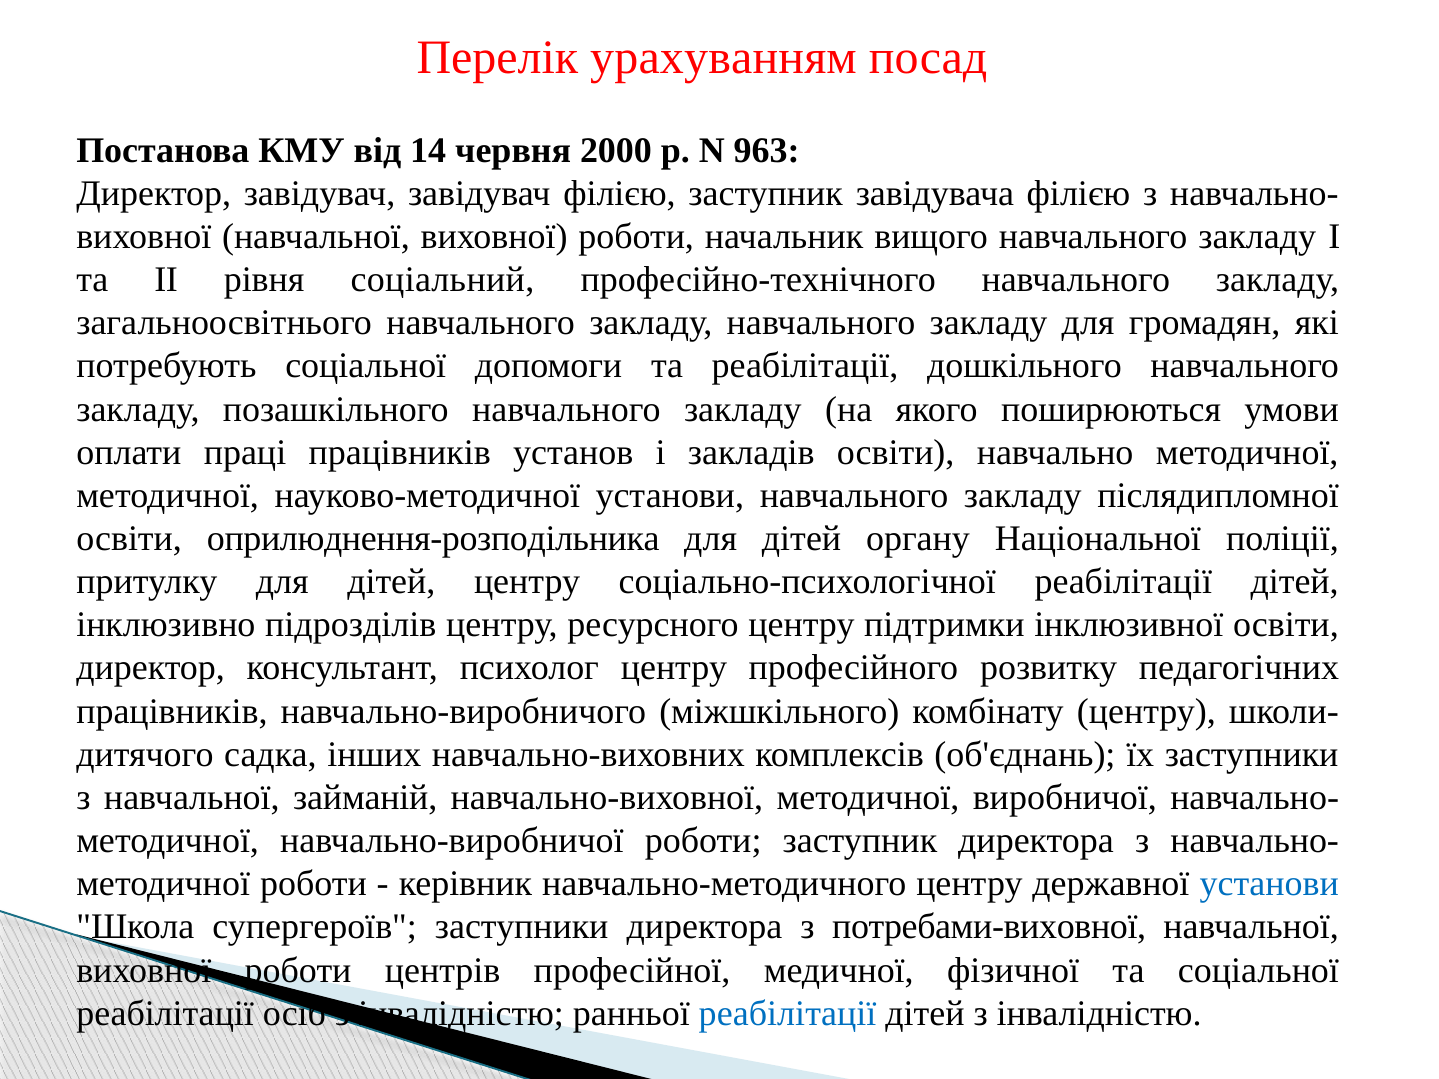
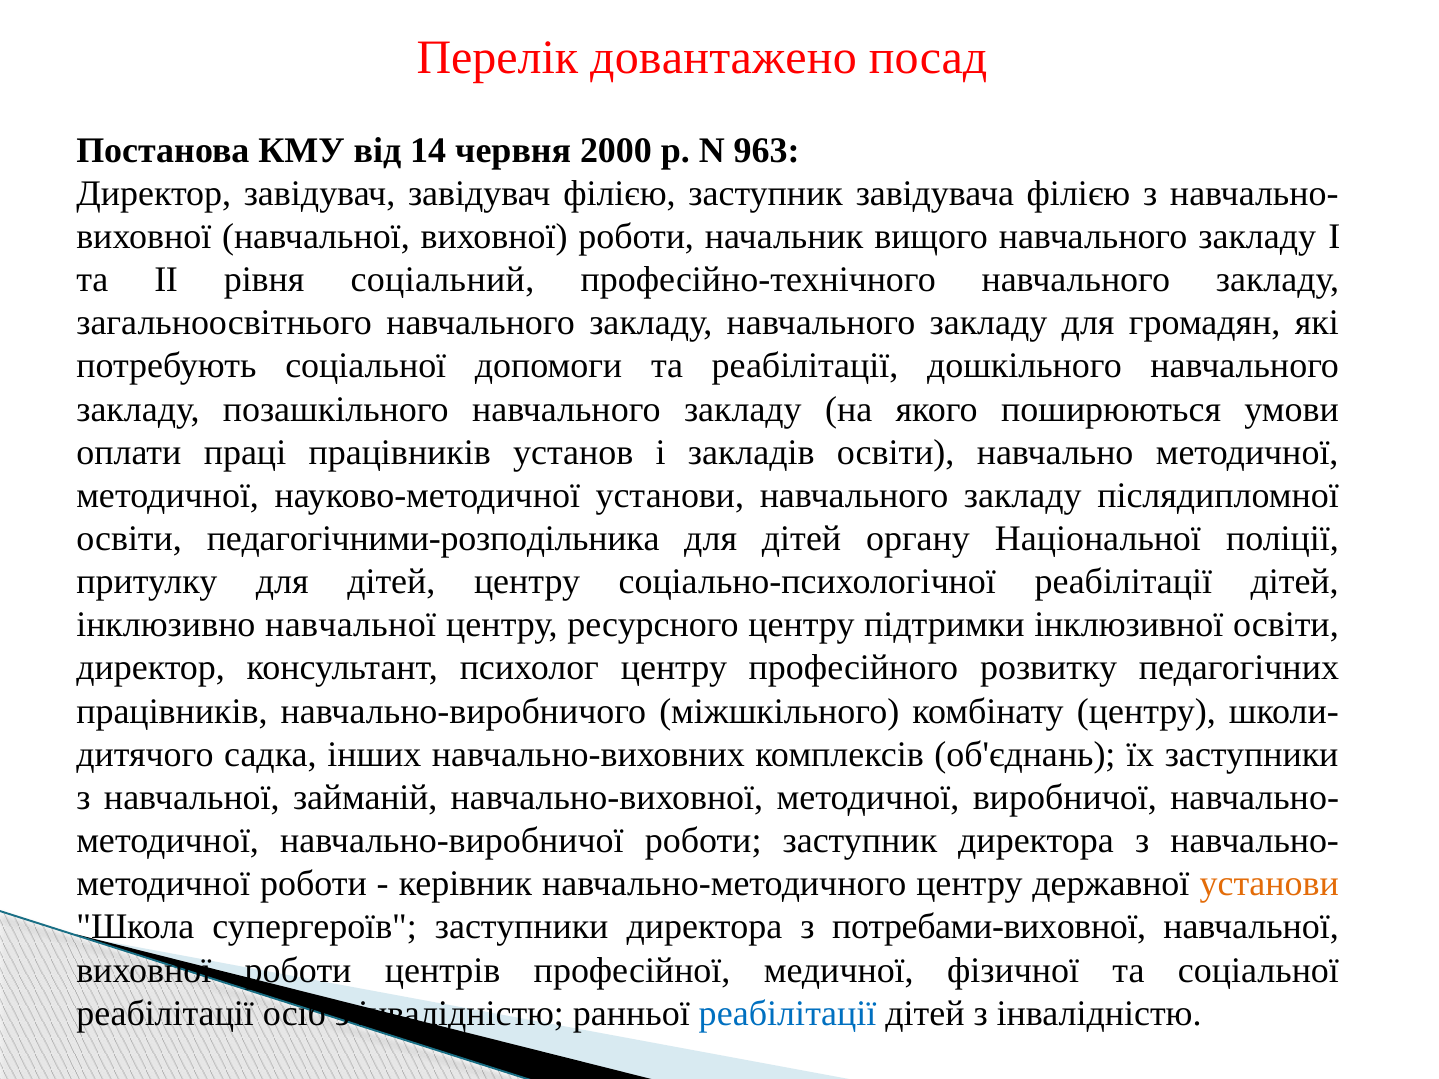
урахуванням: урахуванням -> довантажено (723, 58)
оприлюднення-розподільника: оприлюднення-розподільника -> педагогічними-розподільника (433, 539)
інклюзивно підрозділів: підрозділів -> навчальної (351, 625)
установи colour: blue -> orange (1269, 884)
